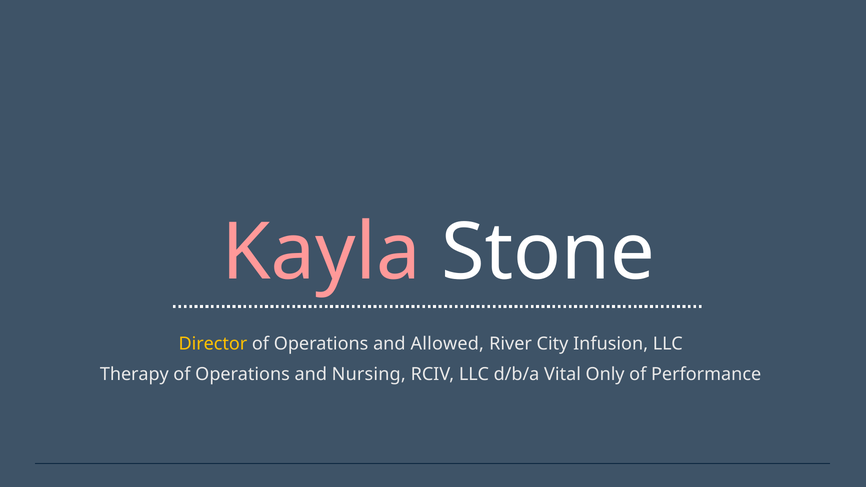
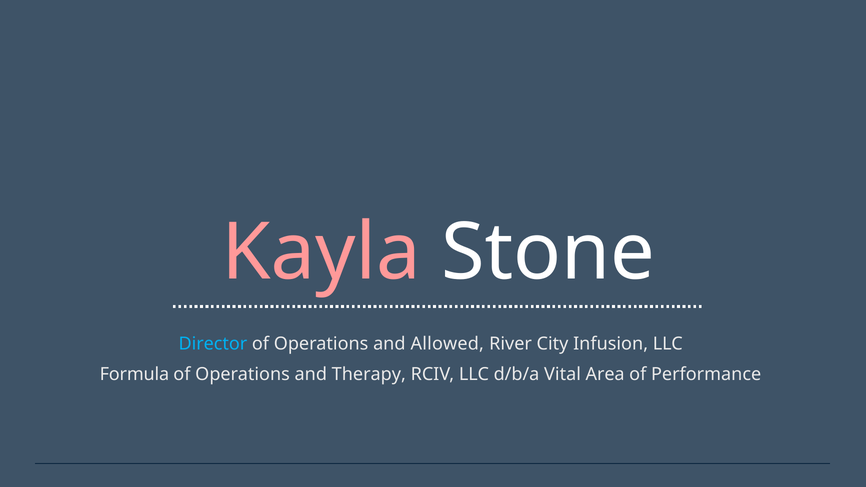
Director colour: yellow -> light blue (213, 344)
Therapy: Therapy -> Formula (134, 375)
Nursing: Nursing -> Therapy (369, 375)
Only: Only -> Area (605, 375)
